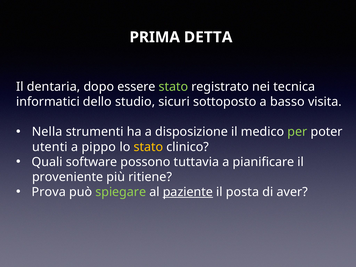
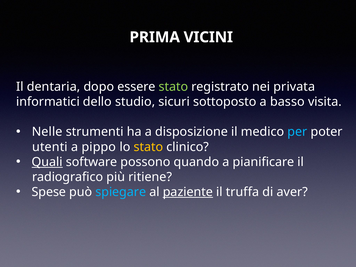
DETTA: DETTA -> VICINI (208, 37)
tecnica: tecnica -> privata (294, 87)
Nella: Nella -> Nelle (47, 132)
per colour: light green -> light blue (297, 132)
Quali underline: none -> present (47, 162)
tuttavia: tuttavia -> quando (196, 162)
proveniente: proveniente -> radiografico (68, 177)
Prova: Prova -> Spese (49, 192)
spiegare colour: light green -> light blue (121, 192)
posta: posta -> truffa (243, 192)
